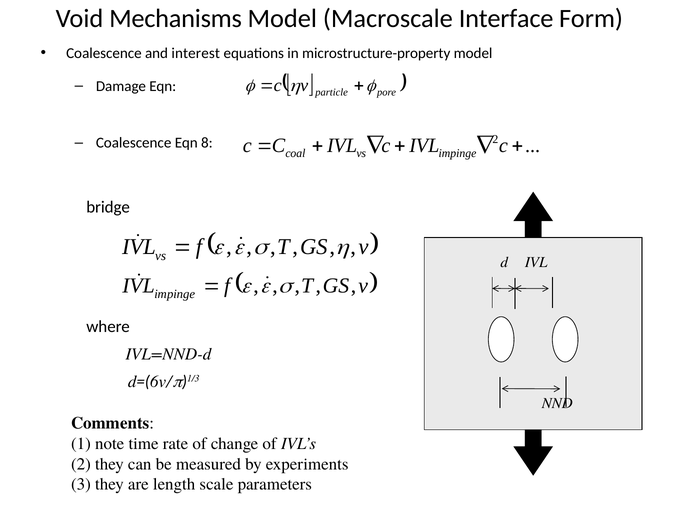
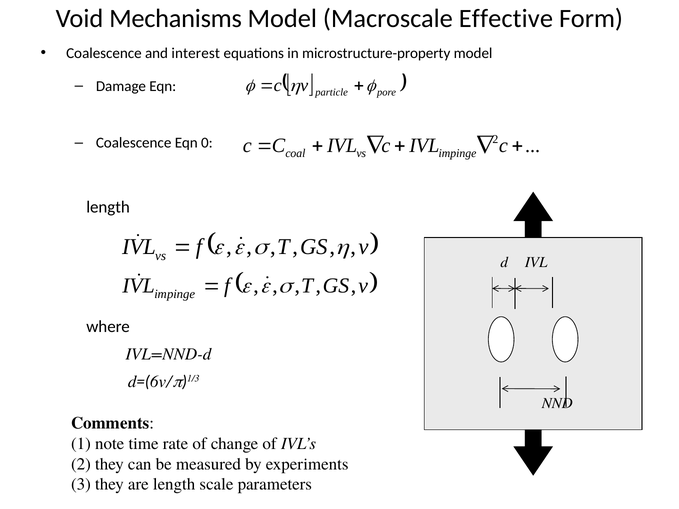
Interface: Interface -> Effective (506, 19)
8: 8 -> 0 (207, 143)
bridge: bridge -> length (108, 207)
